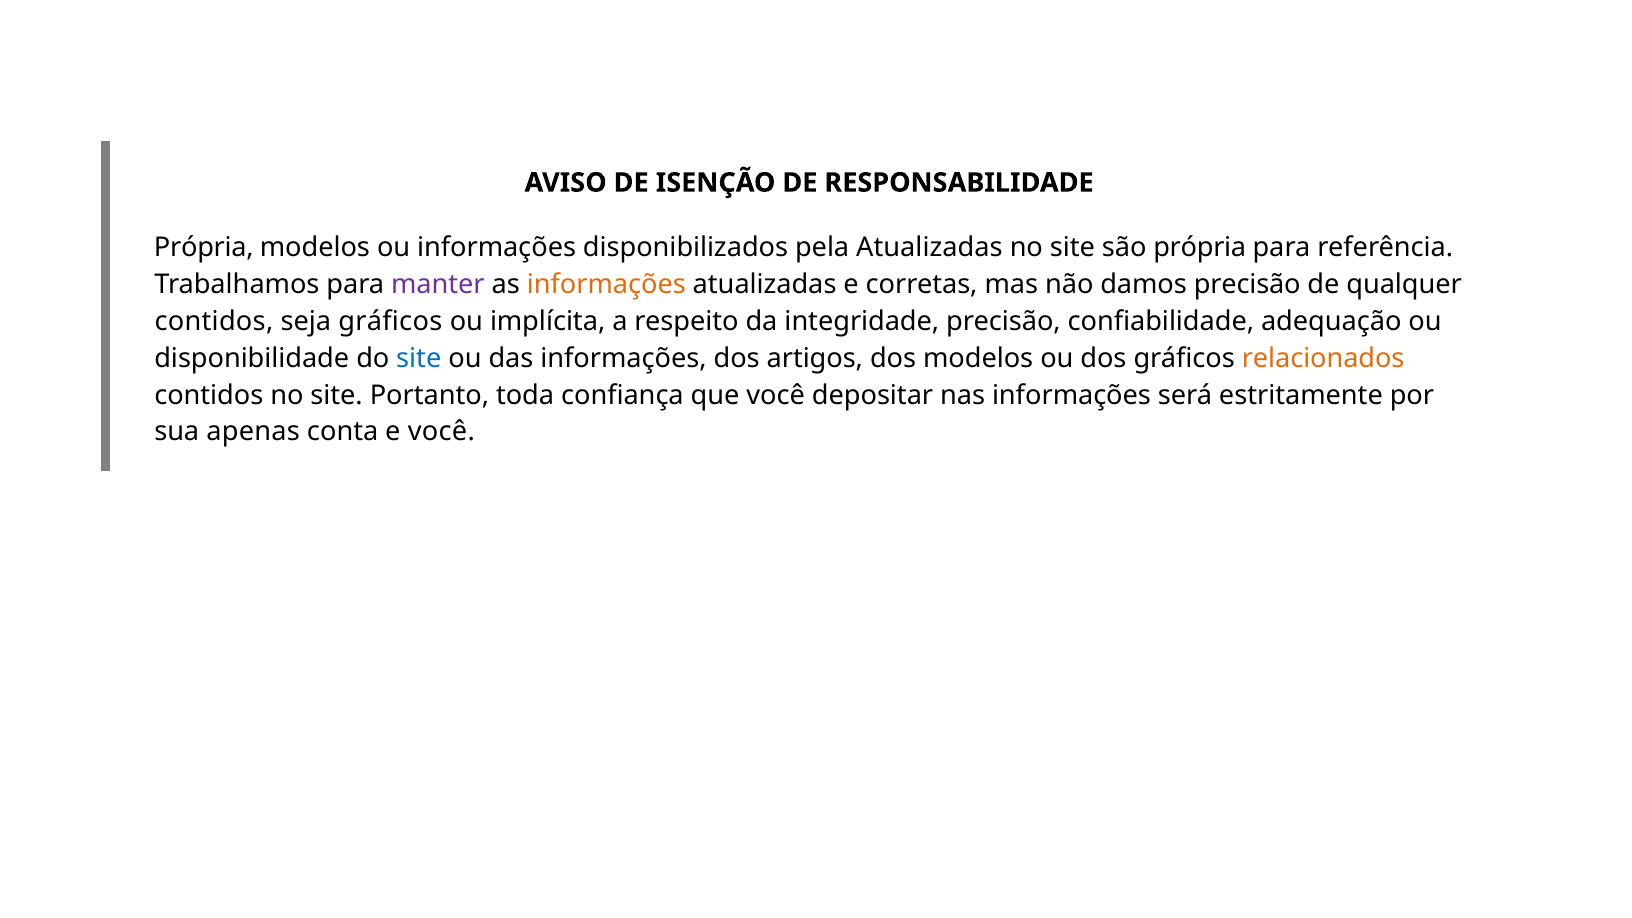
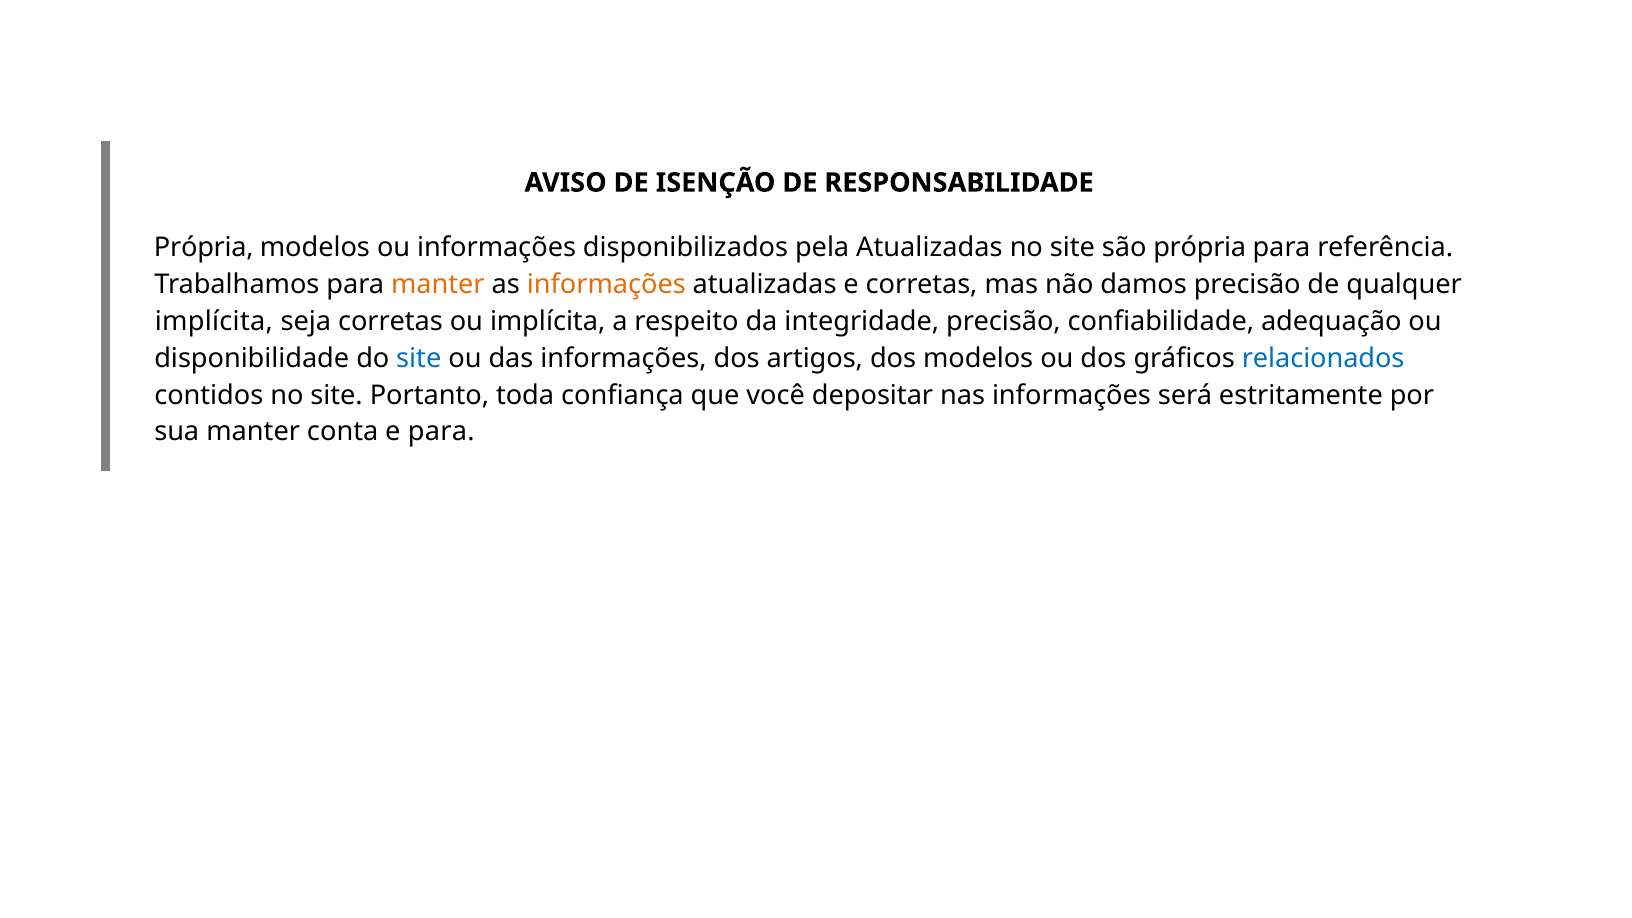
manter colour: purple -> orange (438, 284)
contidos: contidos -> implícita (214, 321)
seja gráficos: gráficos -> corretas (390, 321)
relacionados colour: orange -> blue (1323, 358)
sua apenas: apenas -> manter (253, 432)
e você: você -> para (441, 432)
